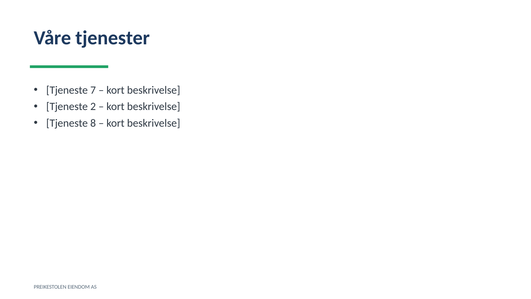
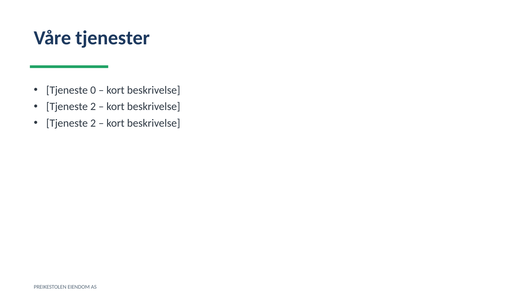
7: 7 -> 0 (93, 90)
8: 8 -> 2 (93, 123)
